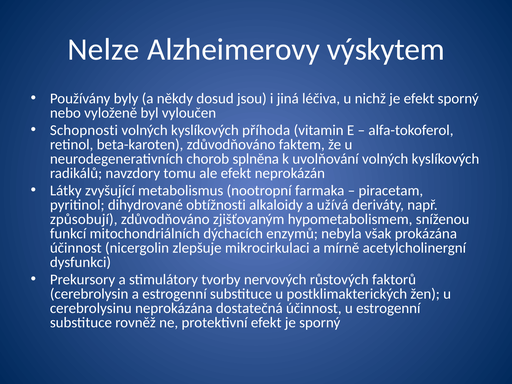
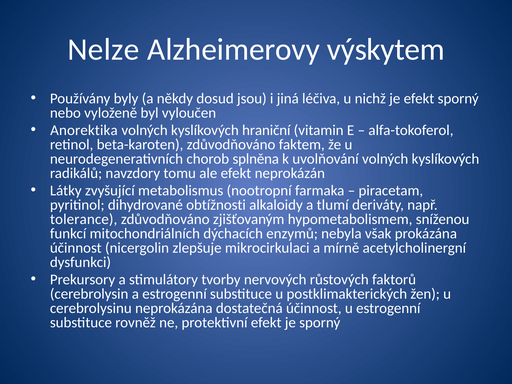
Schopnosti: Schopnosti -> Anorektika (84, 130)
příhoda: příhoda -> hraniční (266, 130)
užívá: užívá -> tlumí (333, 205)
způsobují: způsobují -> tolerance (84, 219)
